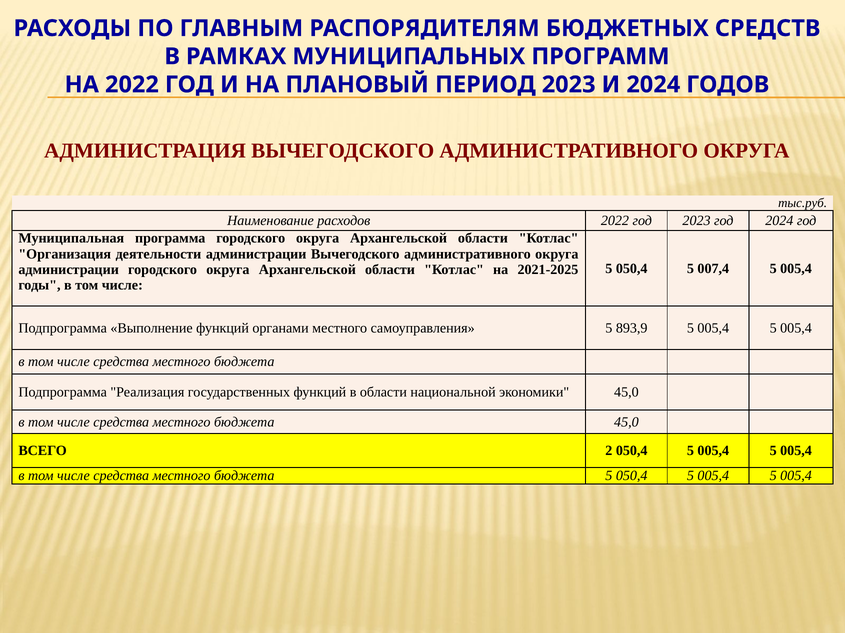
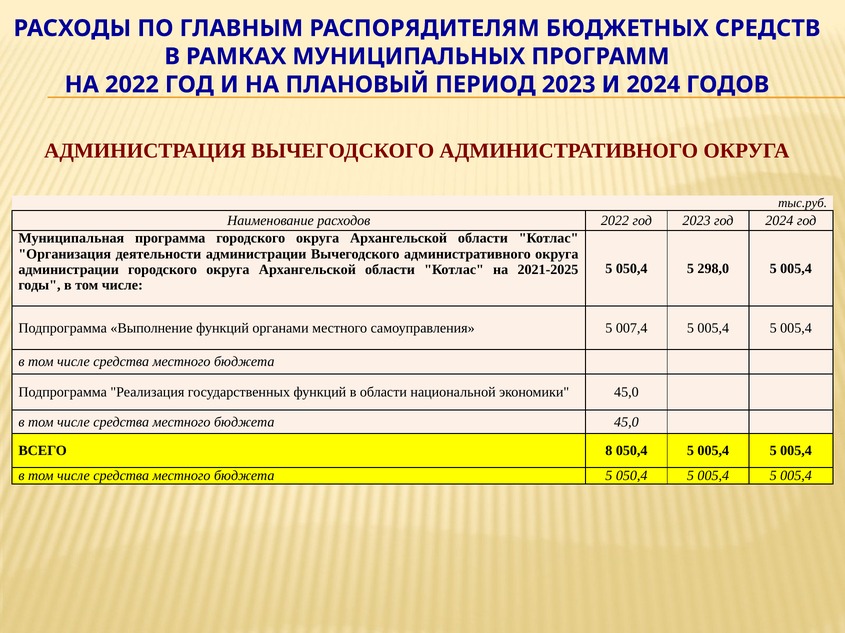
007,4: 007,4 -> 298,0 (713, 269)
893,9: 893,9 -> 007,4 (632, 328)
2: 2 -> 8 (609, 451)
